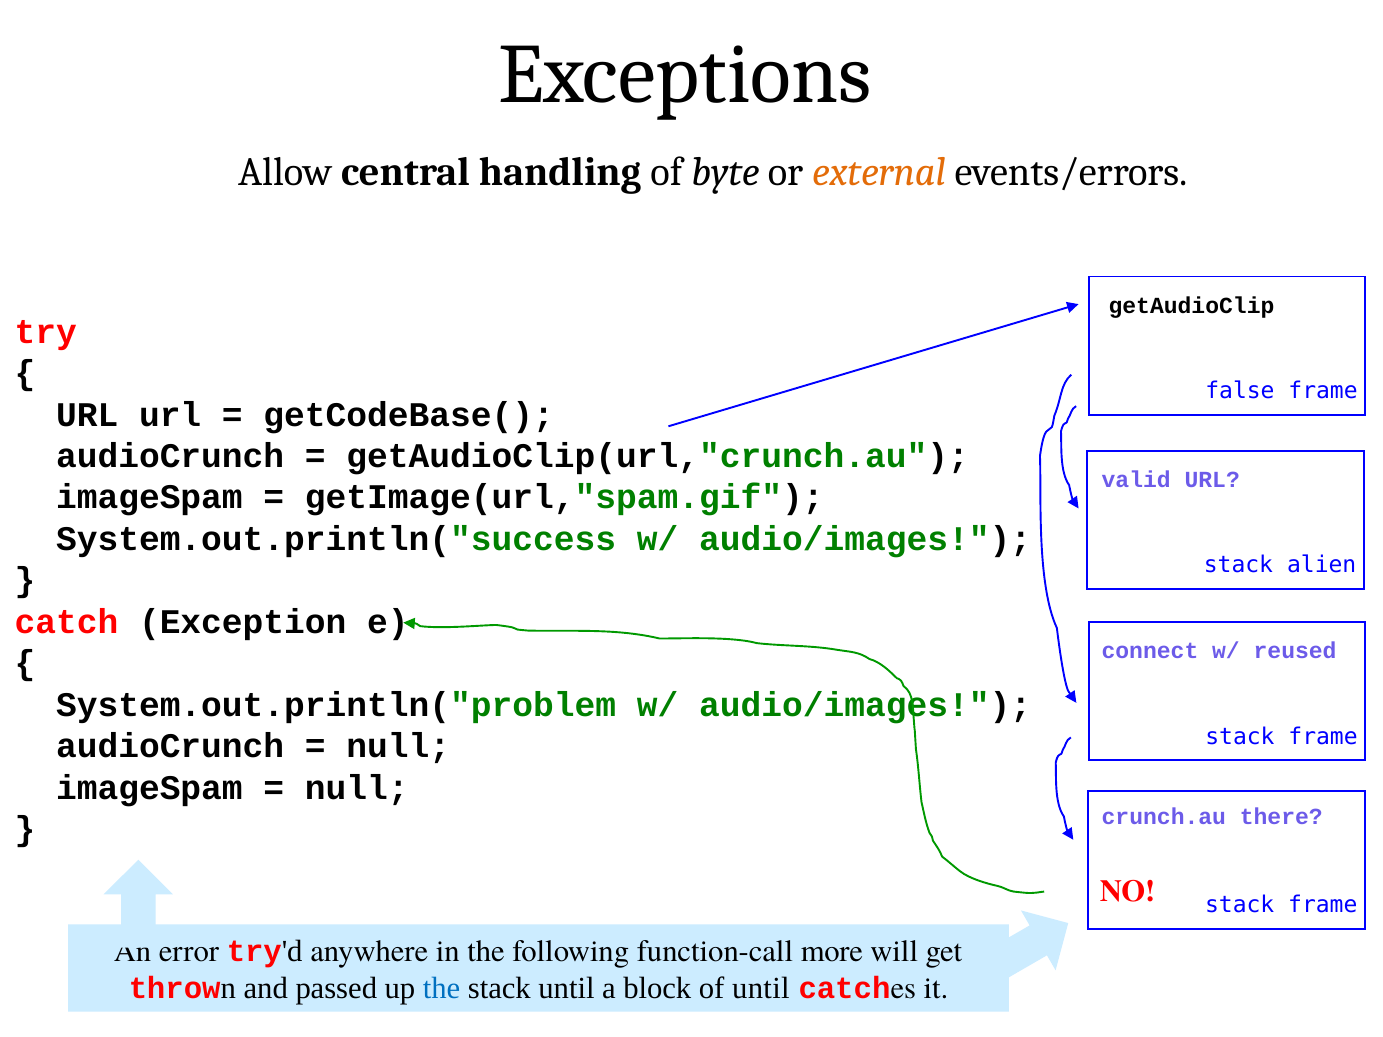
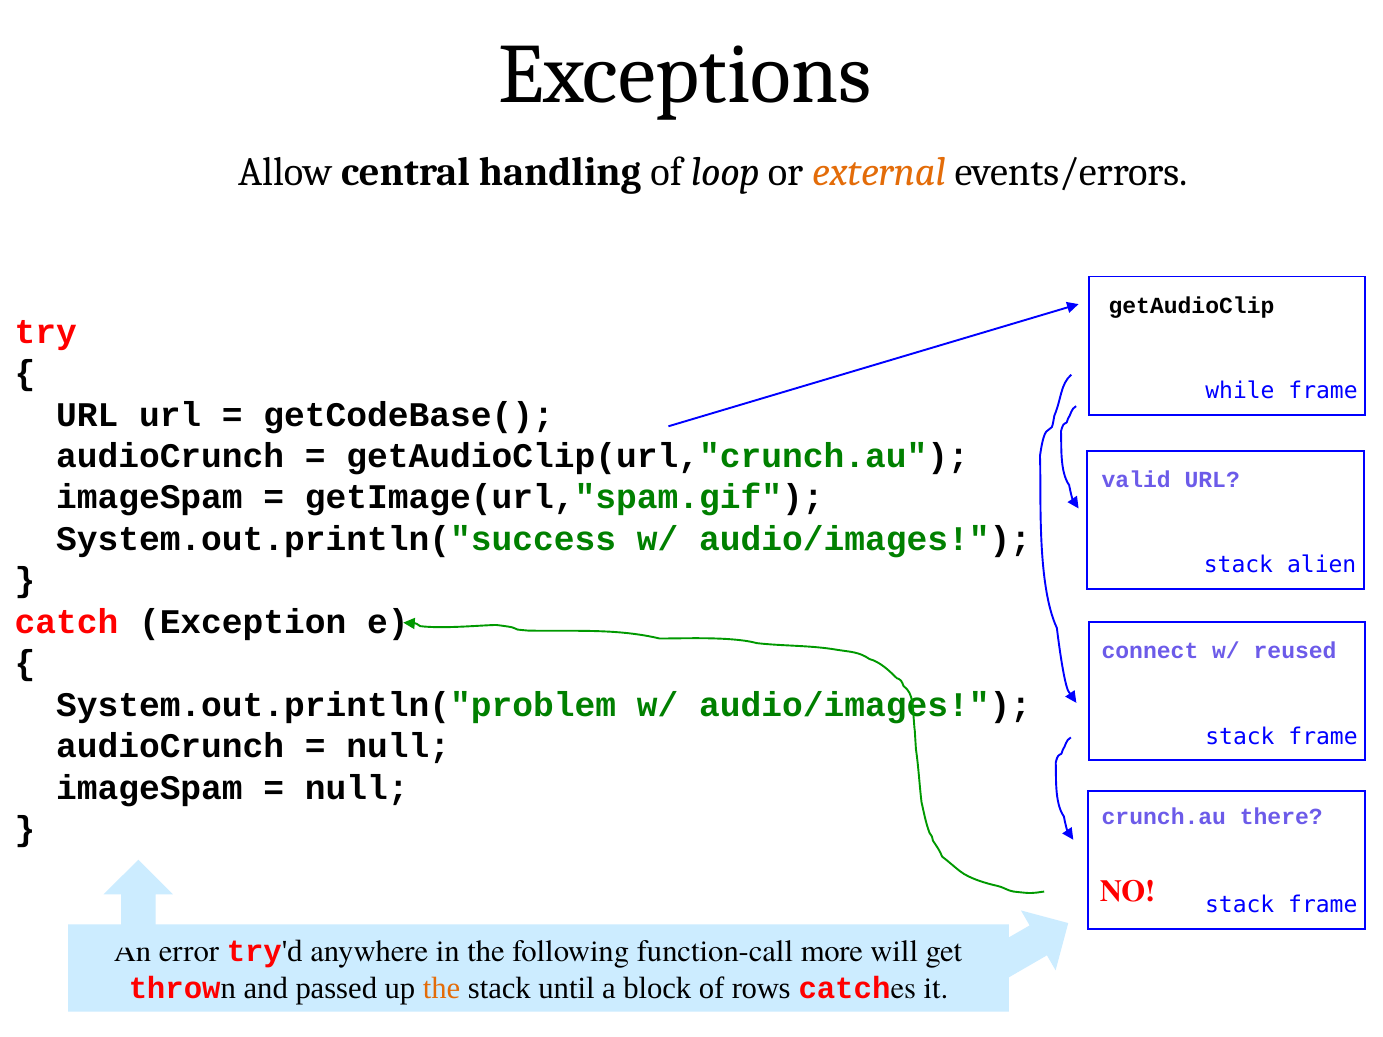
byte: byte -> loop (725, 172)
false: false -> while (1240, 391)
the colour: blue -> orange (442, 989)
of until: until -> rows (761, 989)
